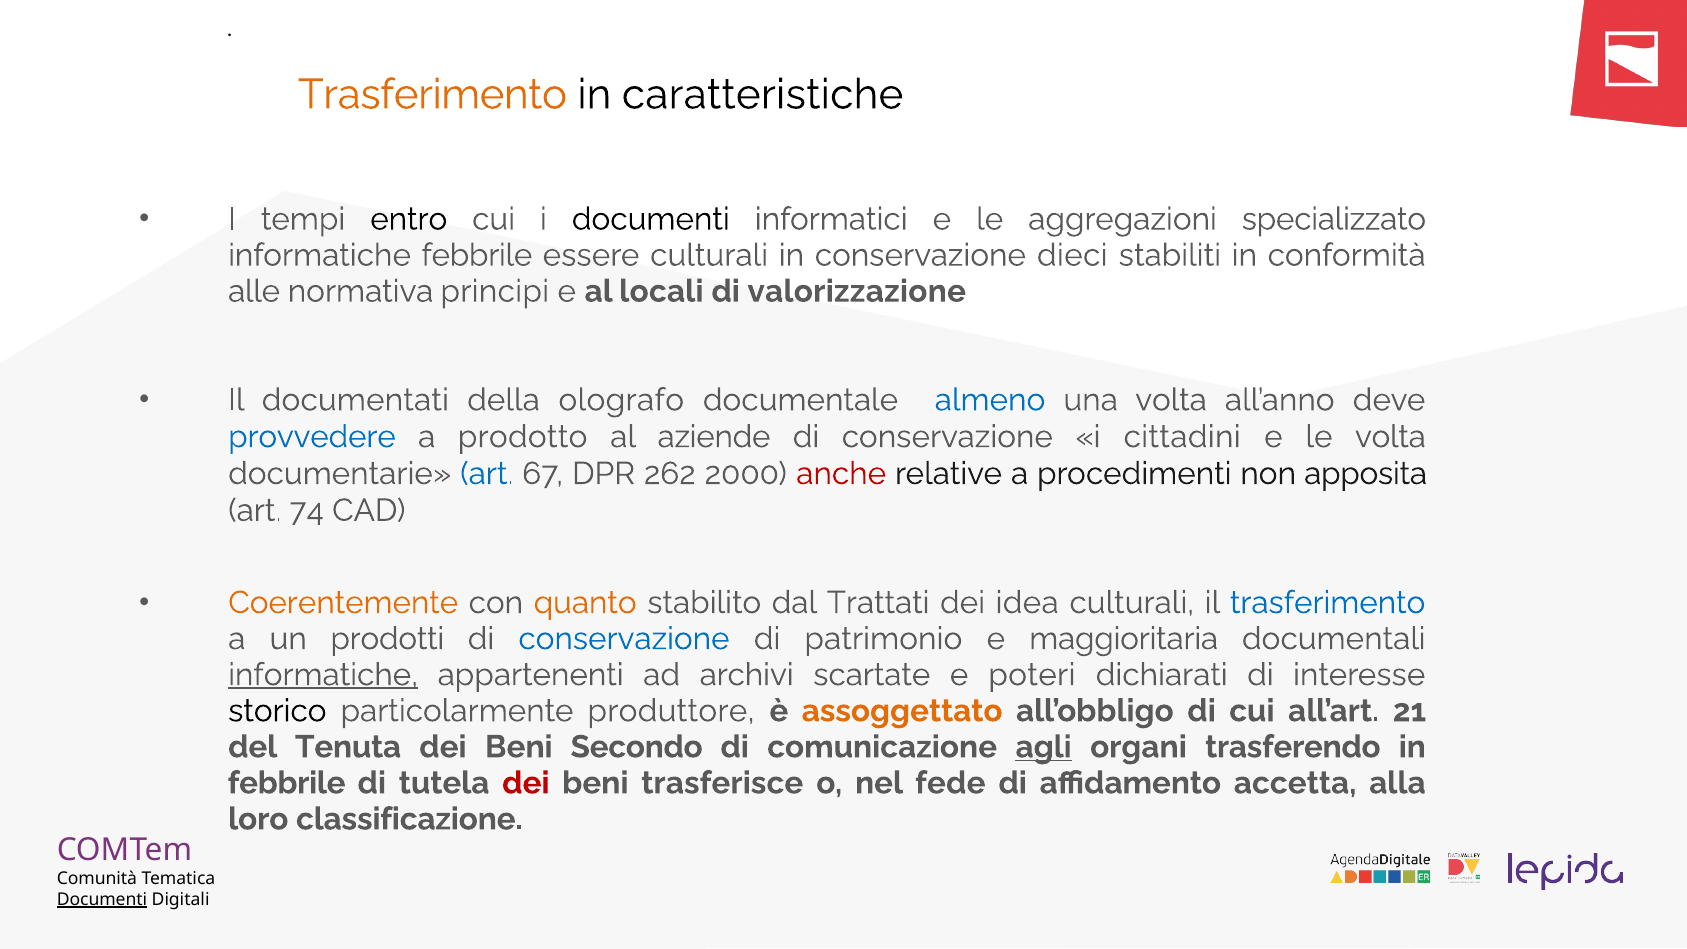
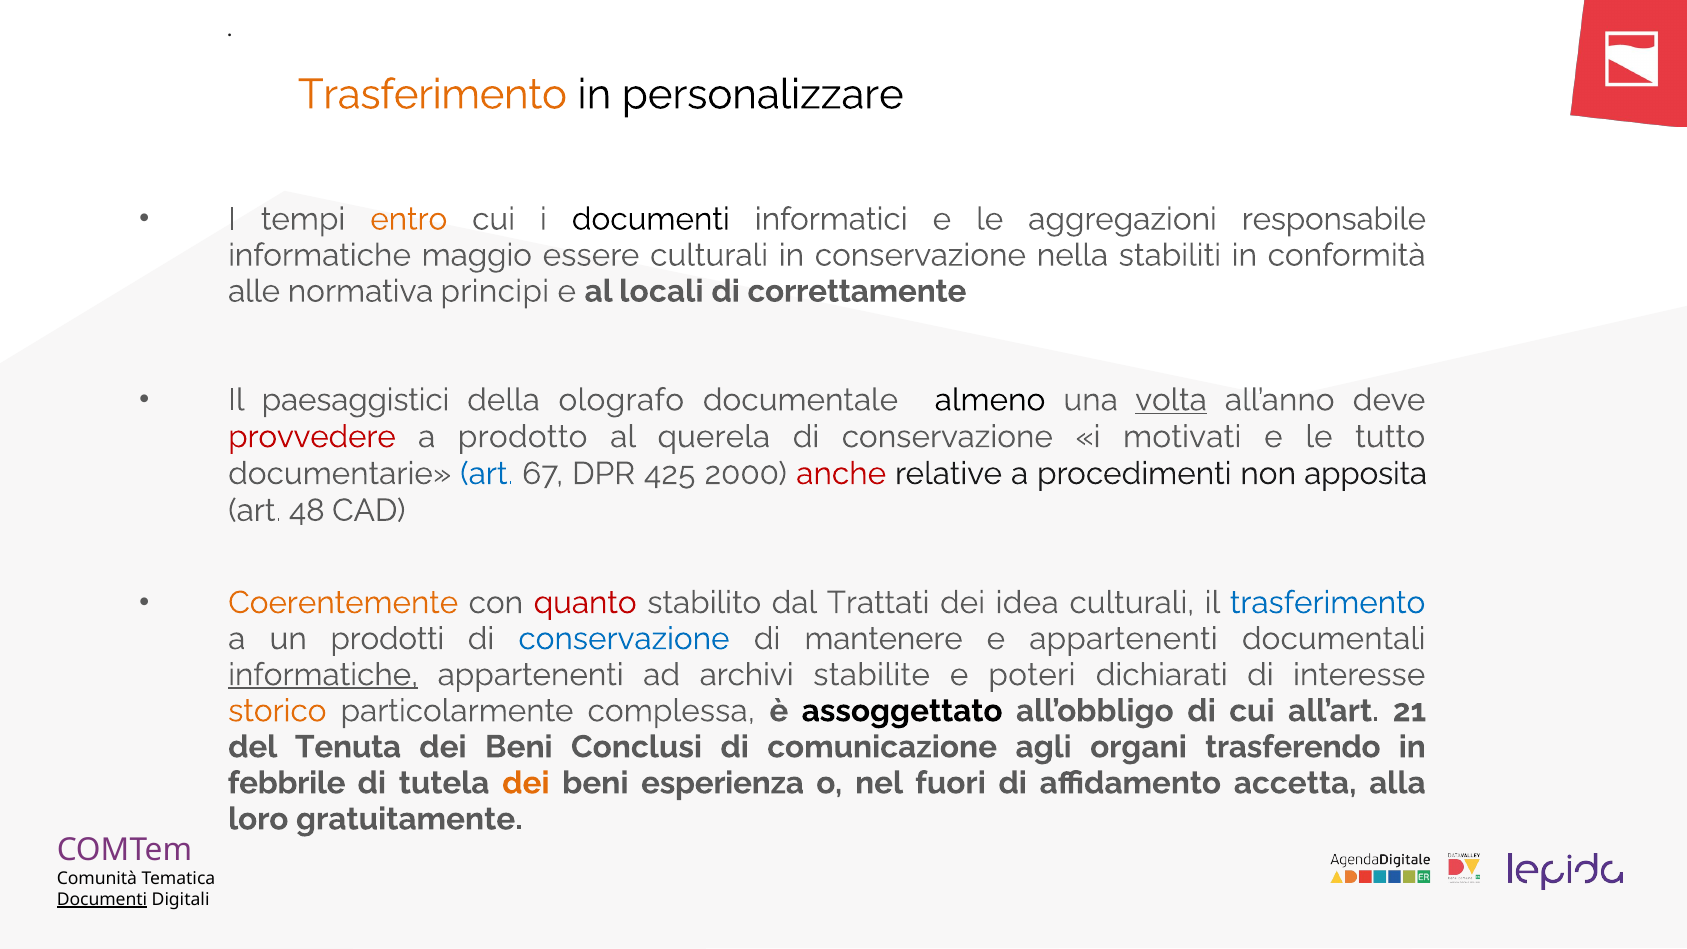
caratteristiche: caratteristiche -> personalizzare (763, 95)
entro colour: black -> orange (409, 219)
specializzato: specializzato -> responsabile (1334, 219)
informatiche febbrile: febbrile -> maggio (477, 255)
dieci: dieci -> nella (1072, 255)
valorizzazione: valorizzazione -> correttamente (857, 291)
documentati: documentati -> paesaggistici (355, 400)
almeno colour: blue -> black (990, 400)
volta underline: none -> present (1171, 400)
provvedere colour: blue -> red (312, 437)
aziende: aziende -> querela (714, 437)
cittadini: cittadini -> motivati (1182, 437)
le volta: volta -> tutto (1390, 437)
262: 262 -> 425 (670, 474)
74: 74 -> 48 (307, 510)
quanto colour: orange -> red (585, 603)
patrimonio: patrimonio -> mantenere (884, 639)
e maggioritaria: maggioritaria -> appartenenti (1123, 639)
scartate: scartate -> stabilite (872, 675)
storico colour: black -> orange (277, 711)
produttore: produttore -> complessa (671, 711)
assoggettato colour: orange -> black (902, 711)
Secondo: Secondo -> Conclusi (636, 747)
agli underline: present -> none (1044, 747)
dei colour: red -> orange (526, 783)
trasferisce: trasferisce -> esperienza (722, 783)
fede: fede -> fuori (950, 783)
classificazione: classificazione -> gratuitamente (409, 819)
